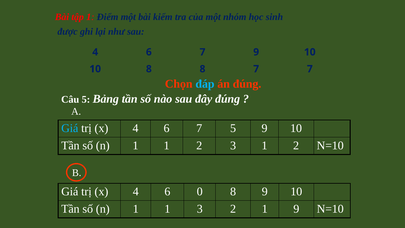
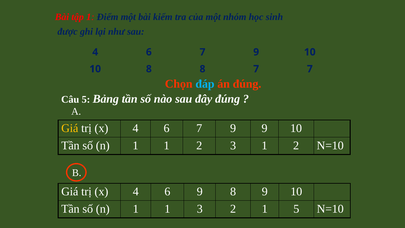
Giá colour: light blue -> yellow (70, 128)
5: 5 -> 9 (233, 128)
6 0: 0 -> 9 (200, 191)
1 9: 9 -> 5 (296, 209)
